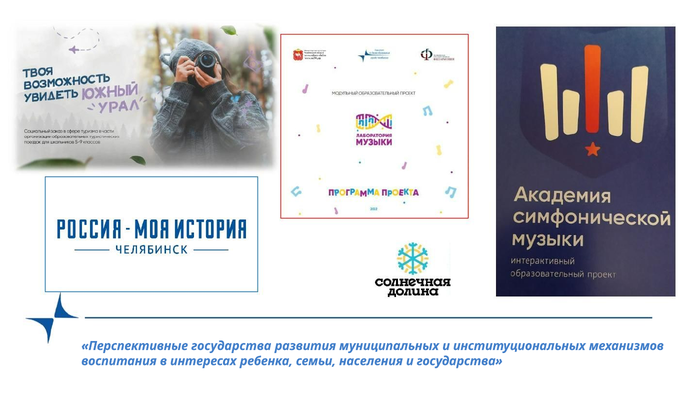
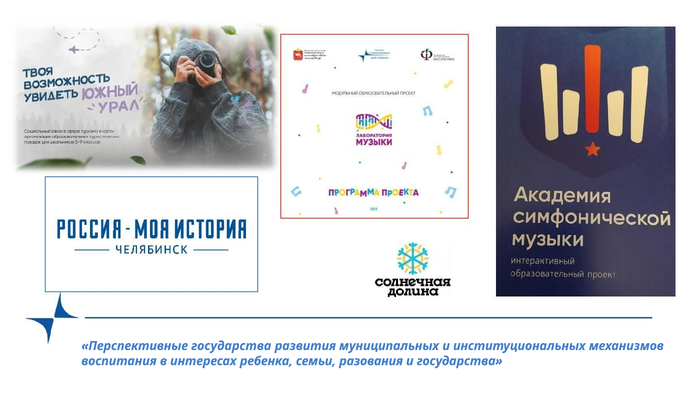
населения: населения -> разования (371, 361)
